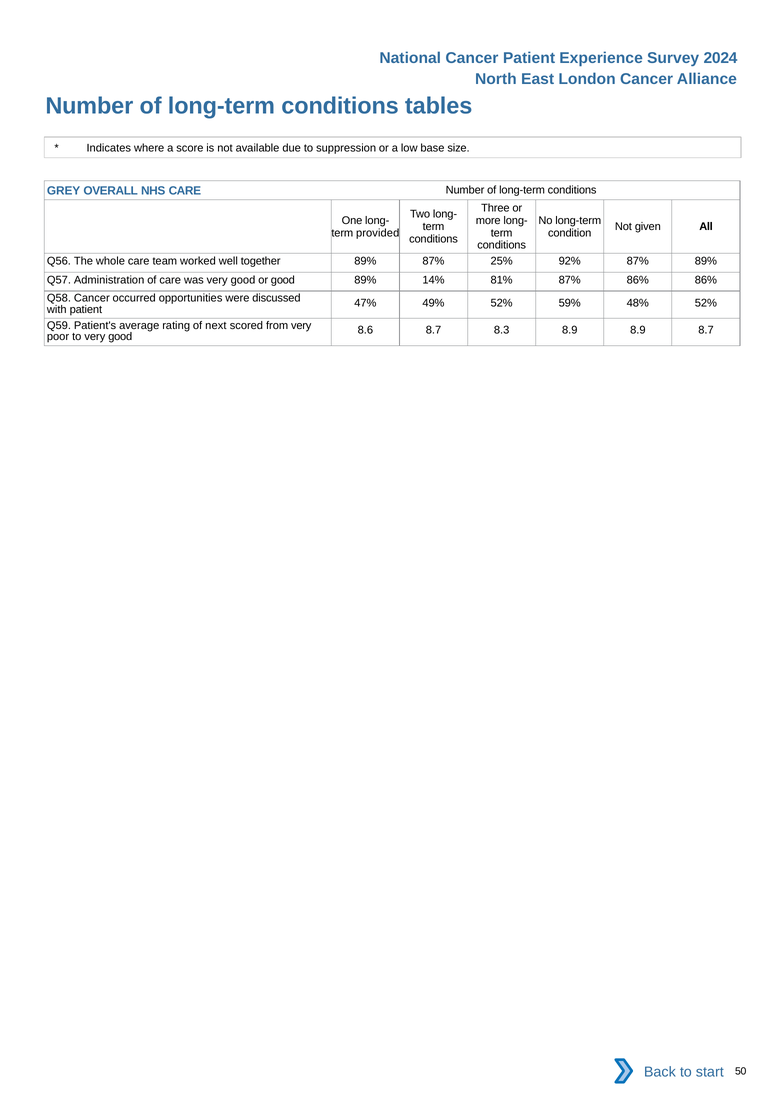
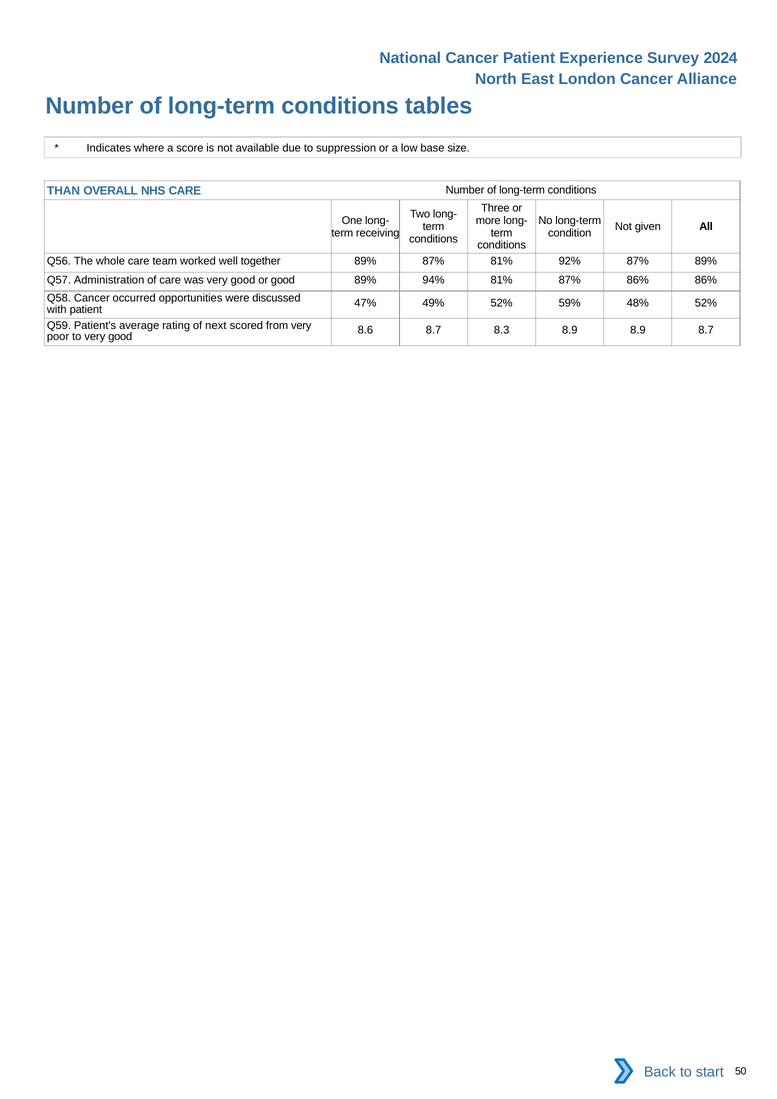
GREY: GREY -> THAN (64, 191)
provided: provided -> receiving (378, 233)
87% 25%: 25% -> 81% (502, 261)
14%: 14% -> 94% (433, 280)
